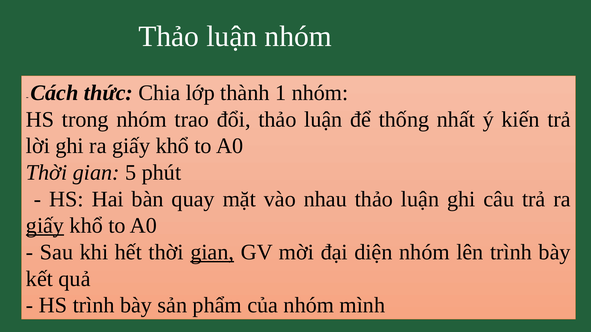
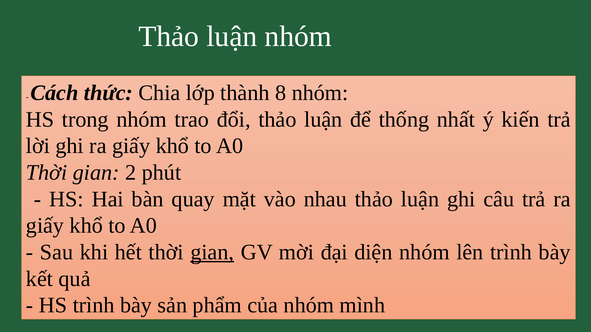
1: 1 -> 8 (281, 93)
5: 5 -> 2 (131, 173)
giấy underline: present -> none (45, 226)
